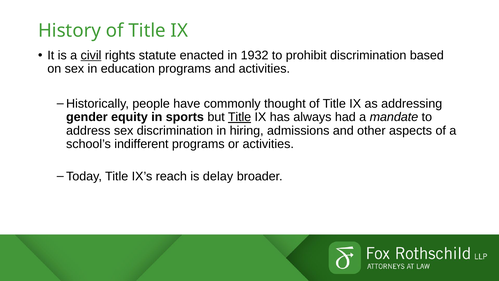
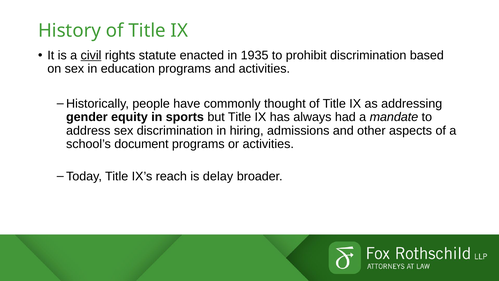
1932: 1932 -> 1935 (255, 55)
Title underline: present -> none (240, 117)
indifferent: indifferent -> document (141, 144)
